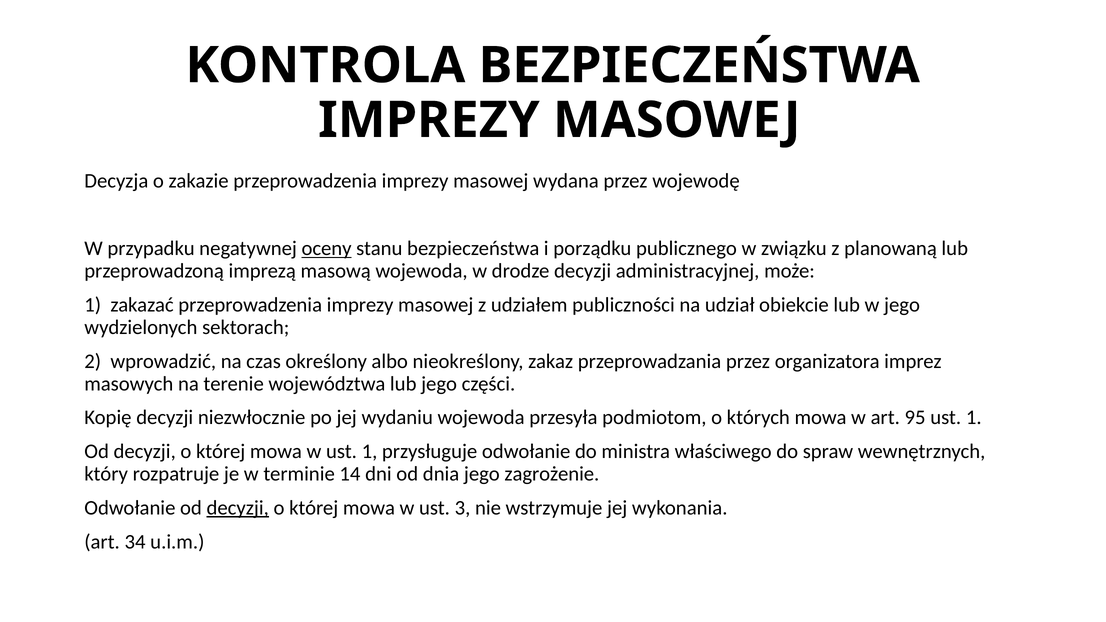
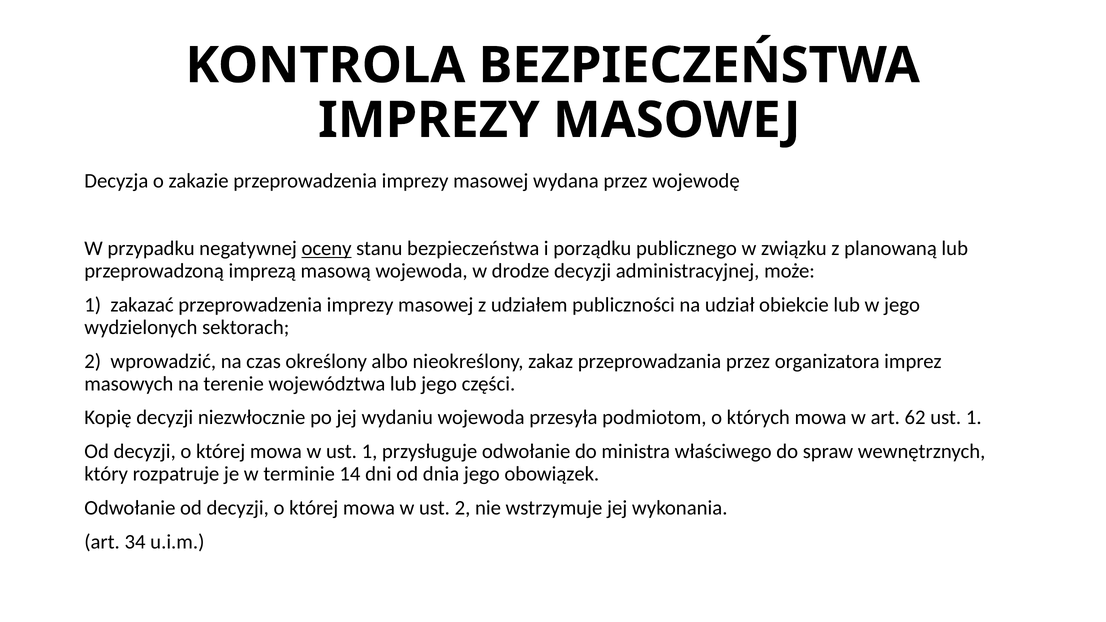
95: 95 -> 62 (915, 418)
zagrożenie: zagrożenie -> obowiązek (552, 474)
decyzji underline: present -> none (238, 508)
ust 3: 3 -> 2 (462, 508)
